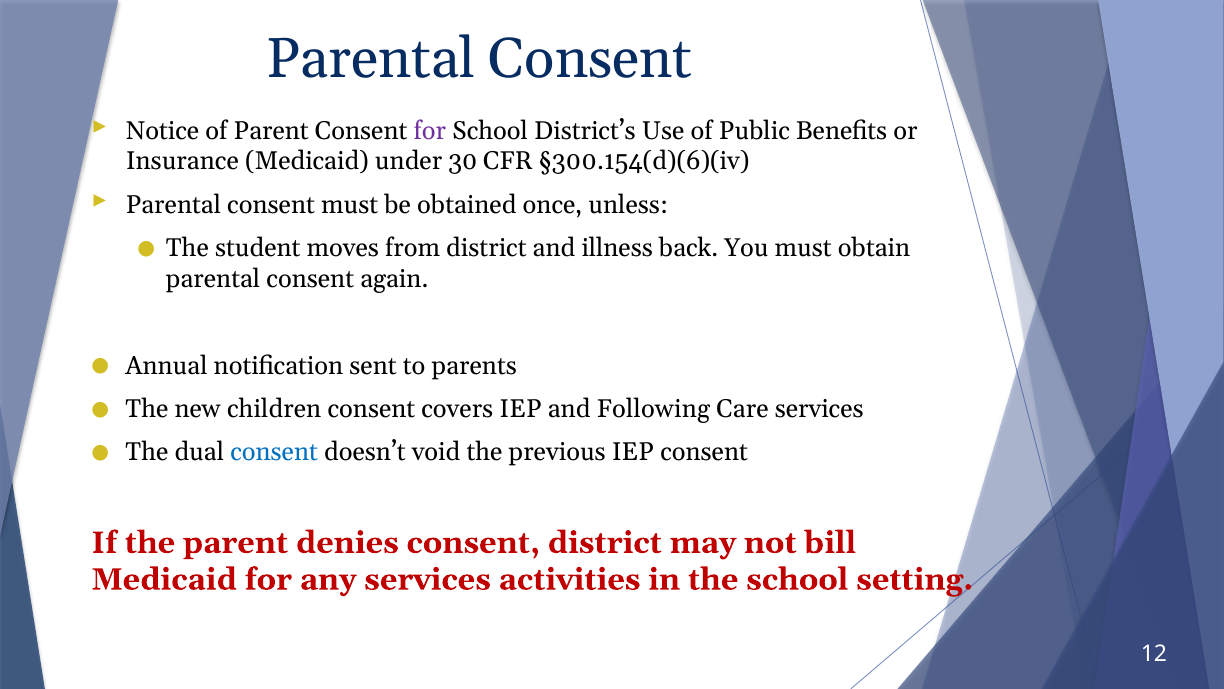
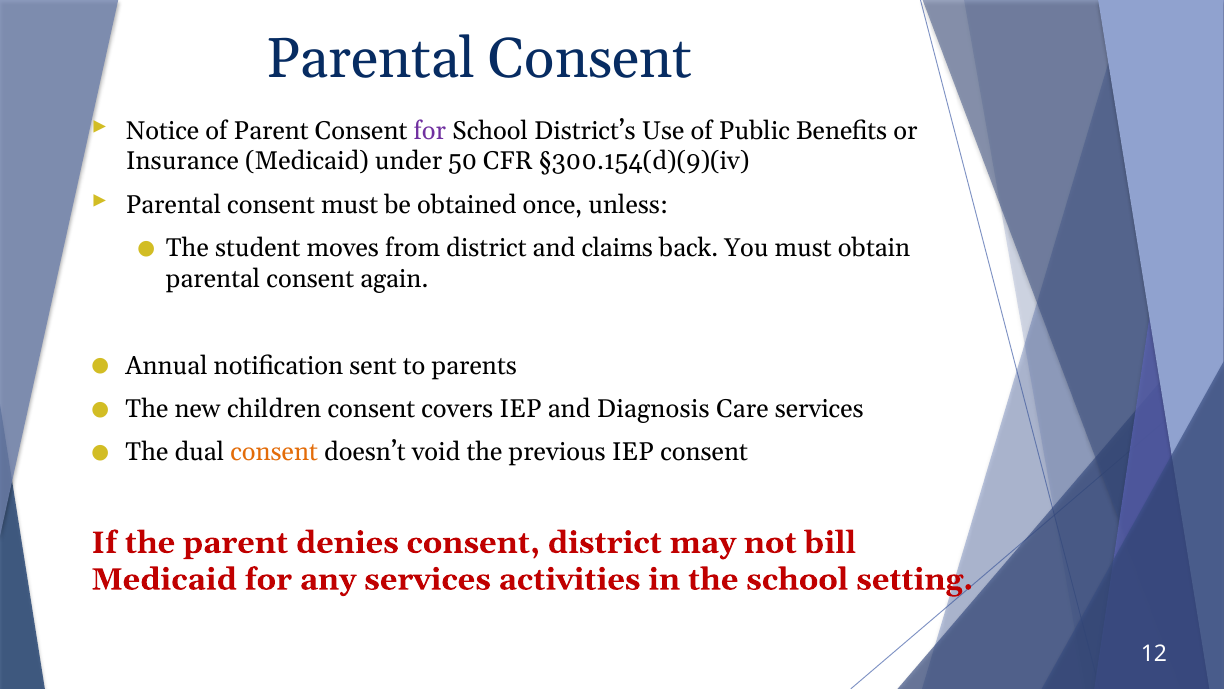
30: 30 -> 50 (463, 161)
§300.154(d)(6)(iv: §300.154(d)(6)(iv -> §300.154(d)(9)(iv (644, 161)
illness: illness -> claims (617, 248)
Following: Following -> Diagnosis (653, 409)
consent colour: blue -> orange (274, 452)
